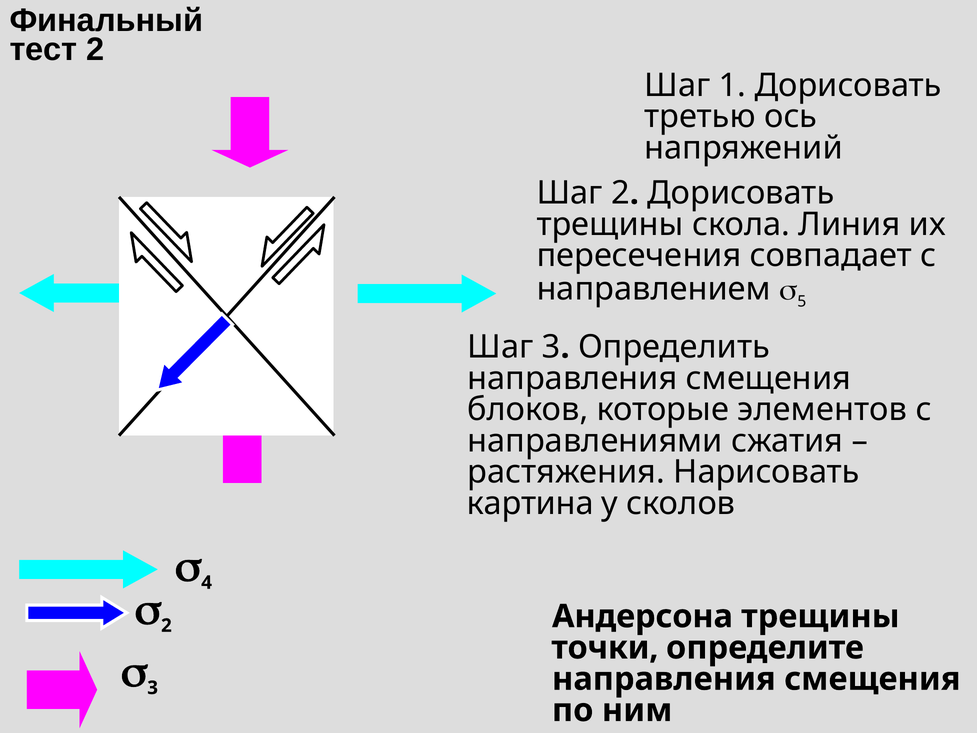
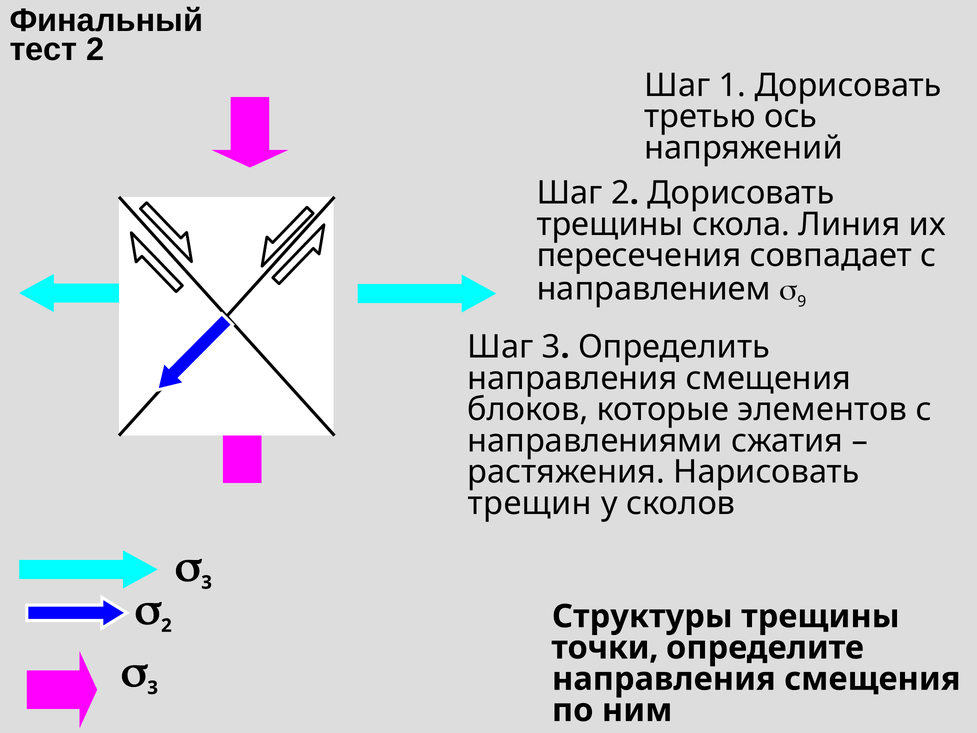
5: 5 -> 9 (802, 301)
картина: картина -> трещин (530, 503)
4: 4 -> 3 (207, 582)
Андерсона: Андерсона -> Структуры (642, 616)
